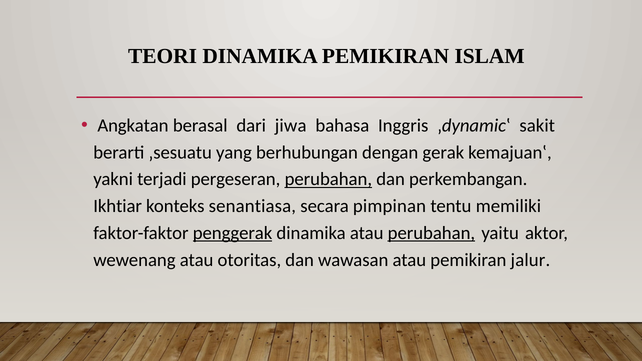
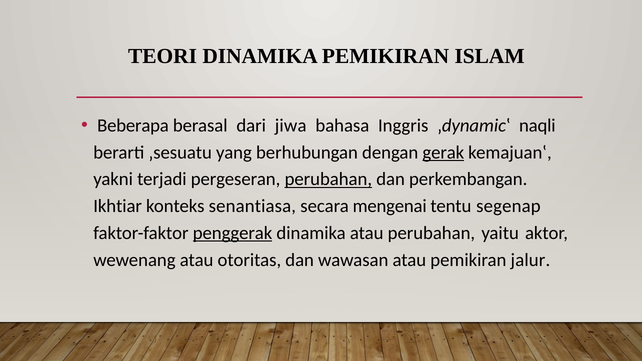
Angkatan: Angkatan -> Beberapa (133, 126)
sakit: sakit -> naqli (537, 126)
gerak underline: none -> present (443, 152)
pimpinan: pimpinan -> mengenai (390, 206)
memiliki: memiliki -> segenap (508, 206)
perubahan underline: present -> none (431, 233)
